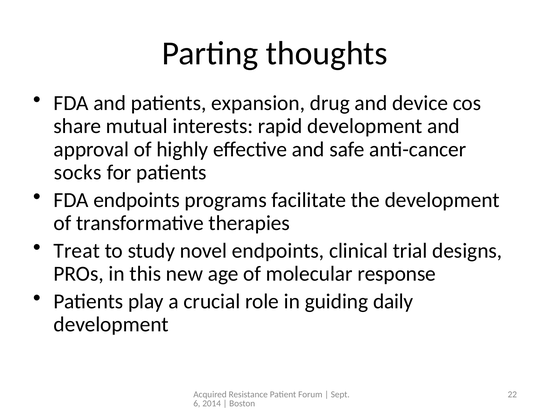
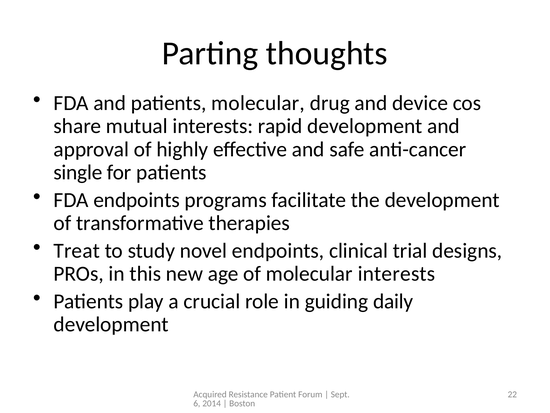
patients expansion: expansion -> molecular (258, 103)
socks: socks -> single (78, 172)
molecular response: response -> interests (397, 274)
